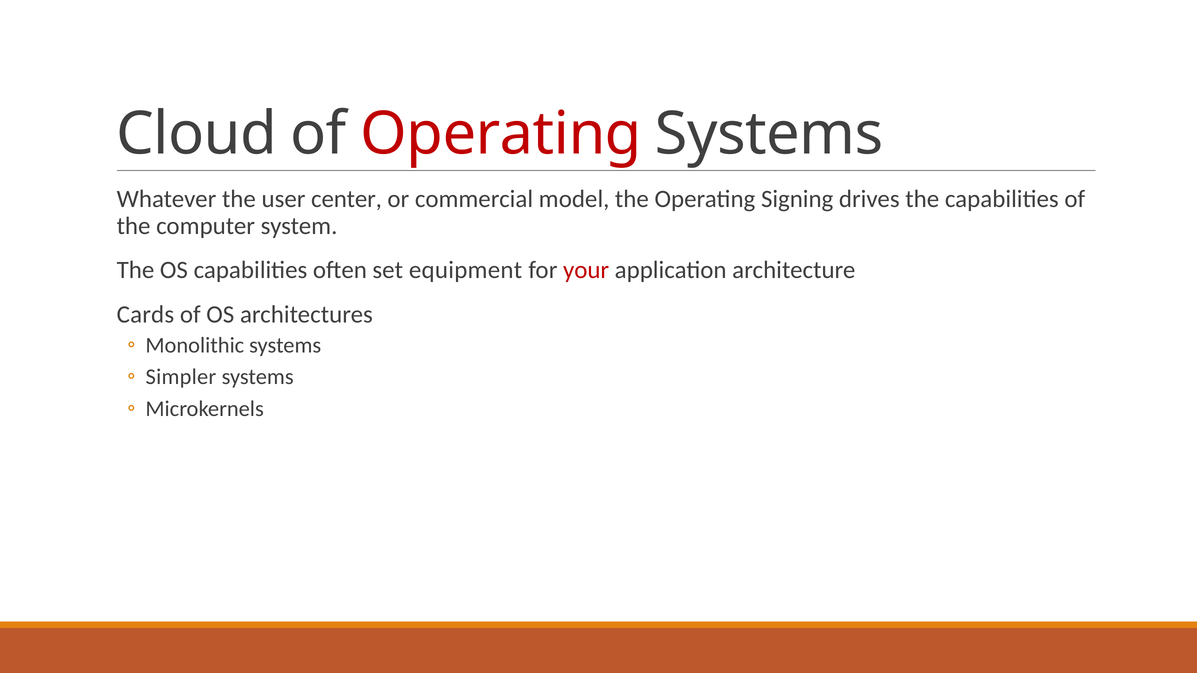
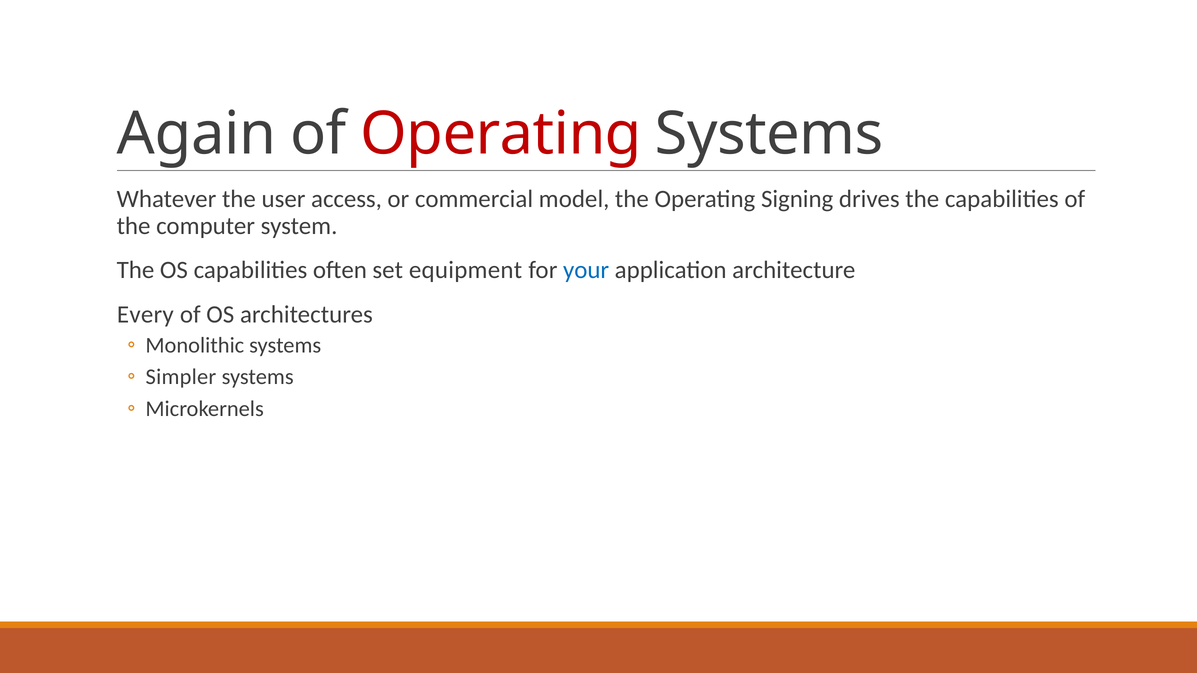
Cloud: Cloud -> Again (197, 134)
center: center -> access (346, 199)
your colour: red -> blue (586, 270)
Cards: Cards -> Every (145, 315)
